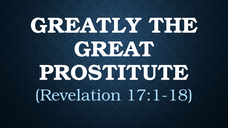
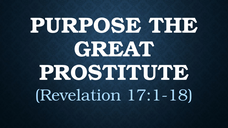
GREATLY: GREATLY -> PURPOSE (86, 26)
